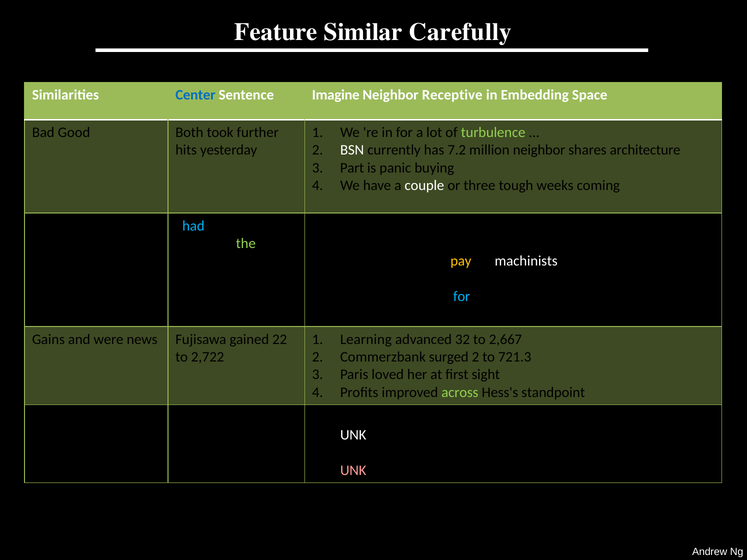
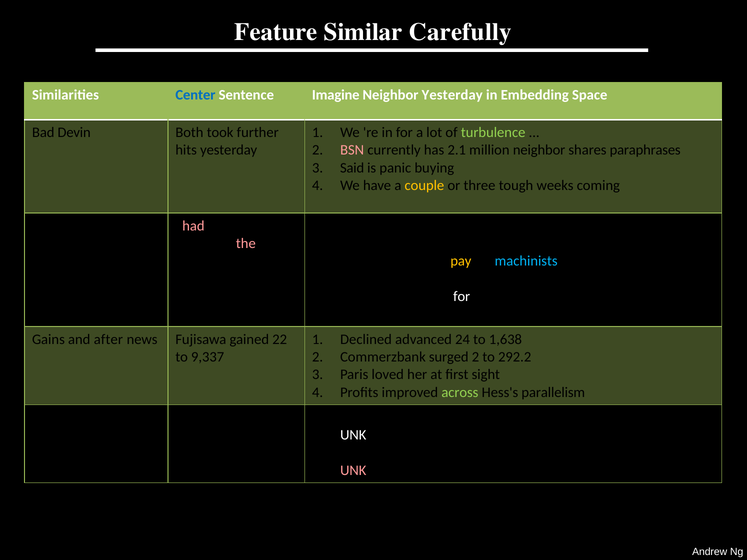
Neighbor Receptive: Receptive -> Yesterday (452, 95)
Good: Good -> Devin (74, 133)
BSN colour: white -> pink (352, 150)
7.2: 7.2 -> 2.1 (457, 150)
architecture: architecture -> paraphrases (645, 150)
Part: Part -> Said (352, 168)
couple colour: white -> yellow (424, 186)
had colour: light blue -> pink (193, 226)
the colour: light green -> pink (246, 244)
machinists colour: white -> light blue (526, 261)
for colour: light blue -> white (462, 297)
were: were -> after (108, 339)
Learning: Learning -> Declined (366, 339)
32: 32 -> 24 (463, 339)
2,667: 2,667 -> 1,638 (505, 339)
2,722: 2,722 -> 9,337 (208, 357)
721.3: 721.3 -> 292.2 (515, 357)
standpoint: standpoint -> parallelism (553, 392)
